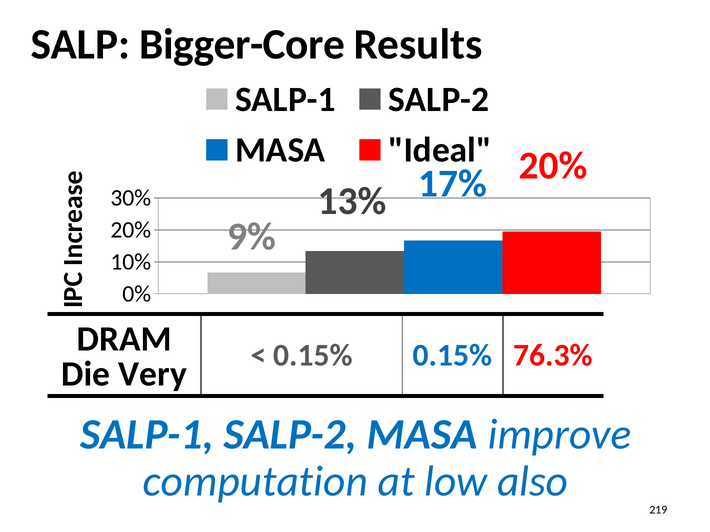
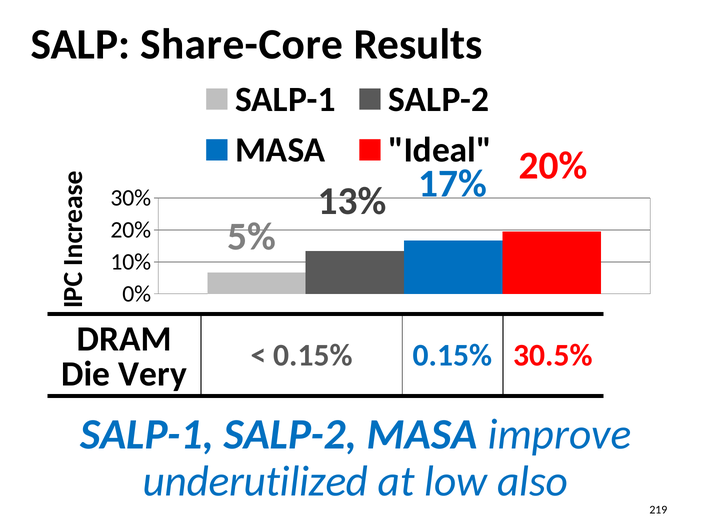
Bigger-Core: Bigger-Core -> Share-Core (242, 44)
9%: 9% -> 5% (251, 237)
76.3%: 76.3% -> 30.5% (553, 356)
computation: computation -> underutilized (256, 482)
